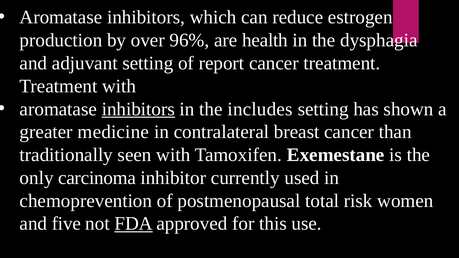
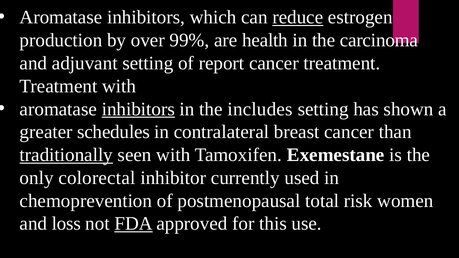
reduce underline: none -> present (298, 17)
96%: 96% -> 99% (189, 40)
dysphagia: dysphagia -> carcinoma (379, 40)
medicine: medicine -> schedules (113, 132)
traditionally underline: none -> present (66, 155)
carcinoma: carcinoma -> colorectal (97, 178)
five: five -> loss (66, 224)
